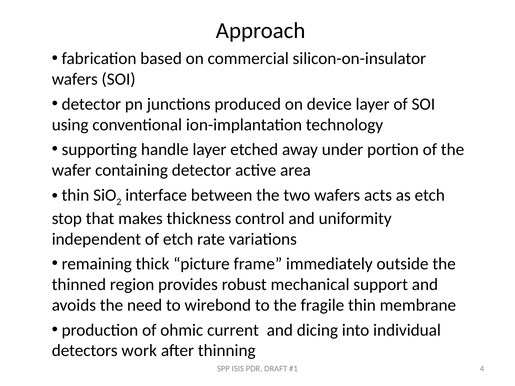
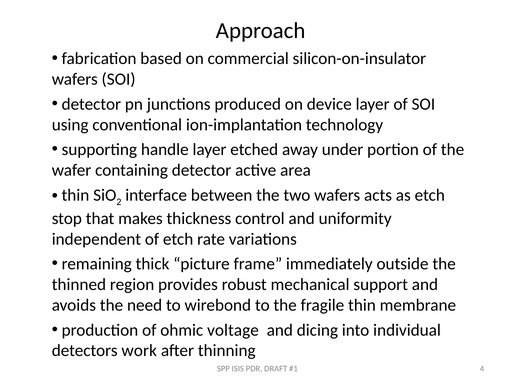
current: current -> voltage (233, 330)
